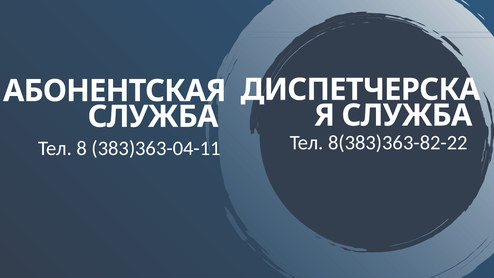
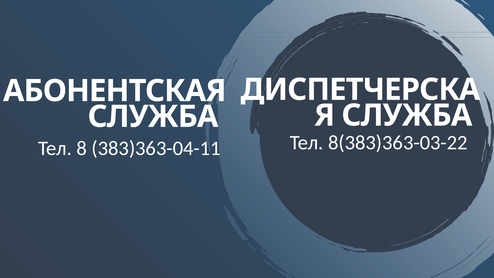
8(383)363-82-22: 8(383)363-82-22 -> 8(383)363-03-22 (398, 143)
